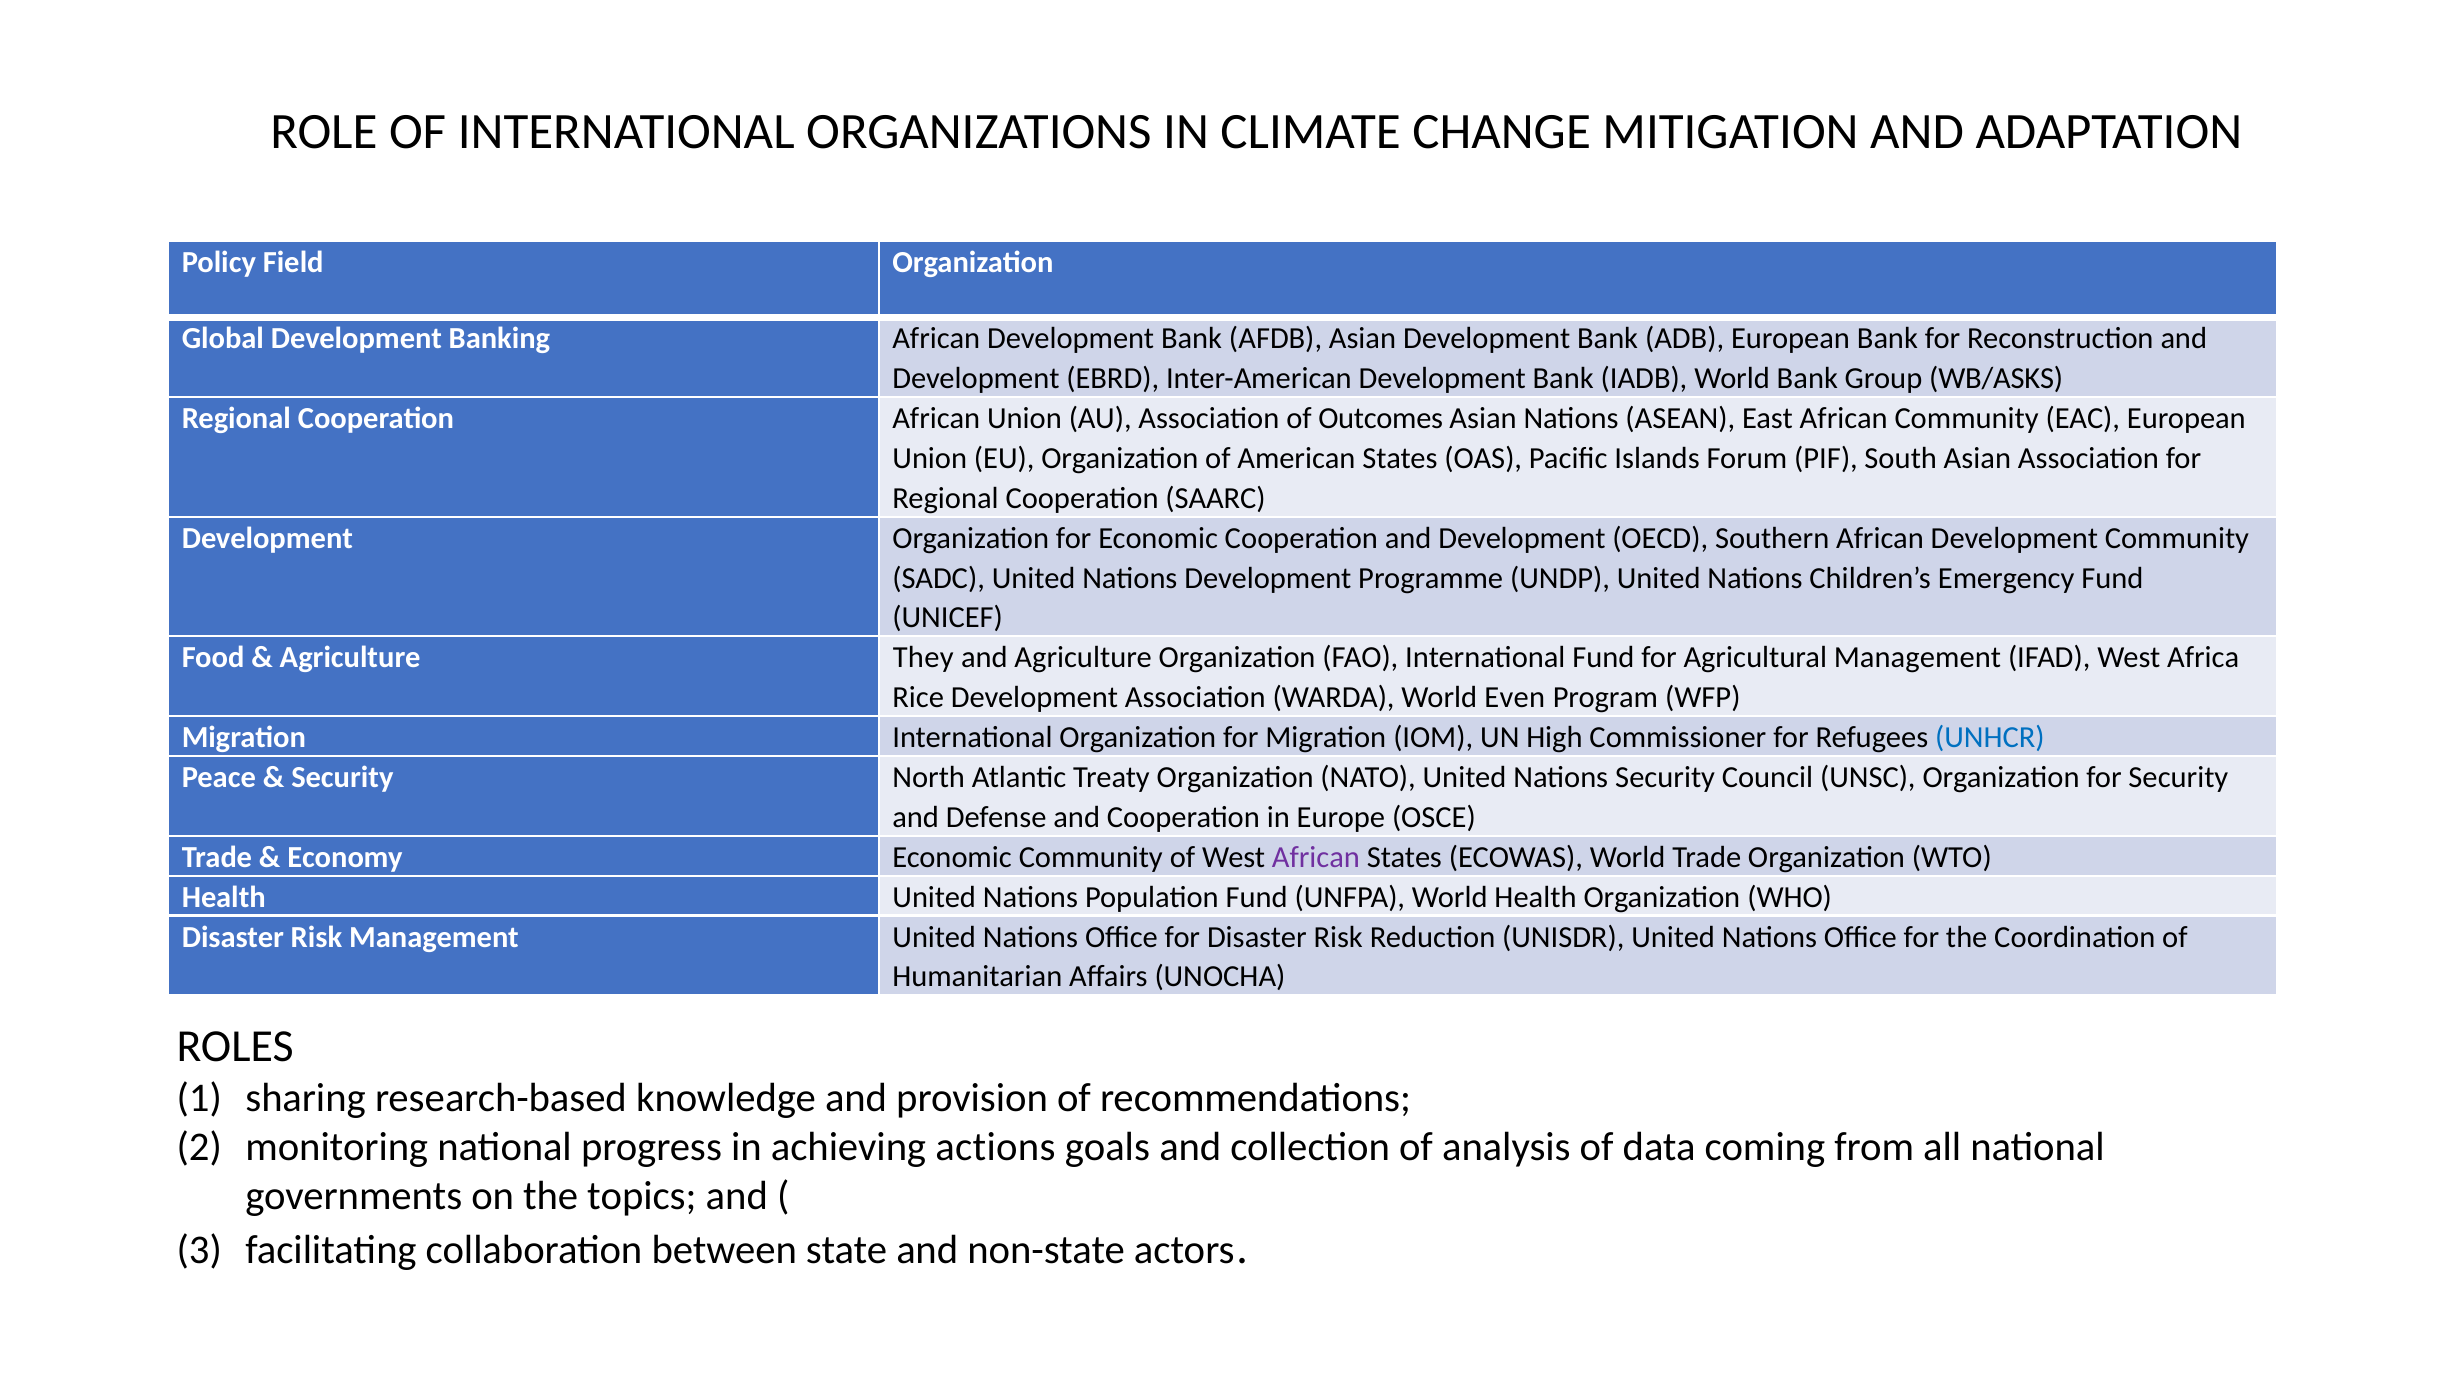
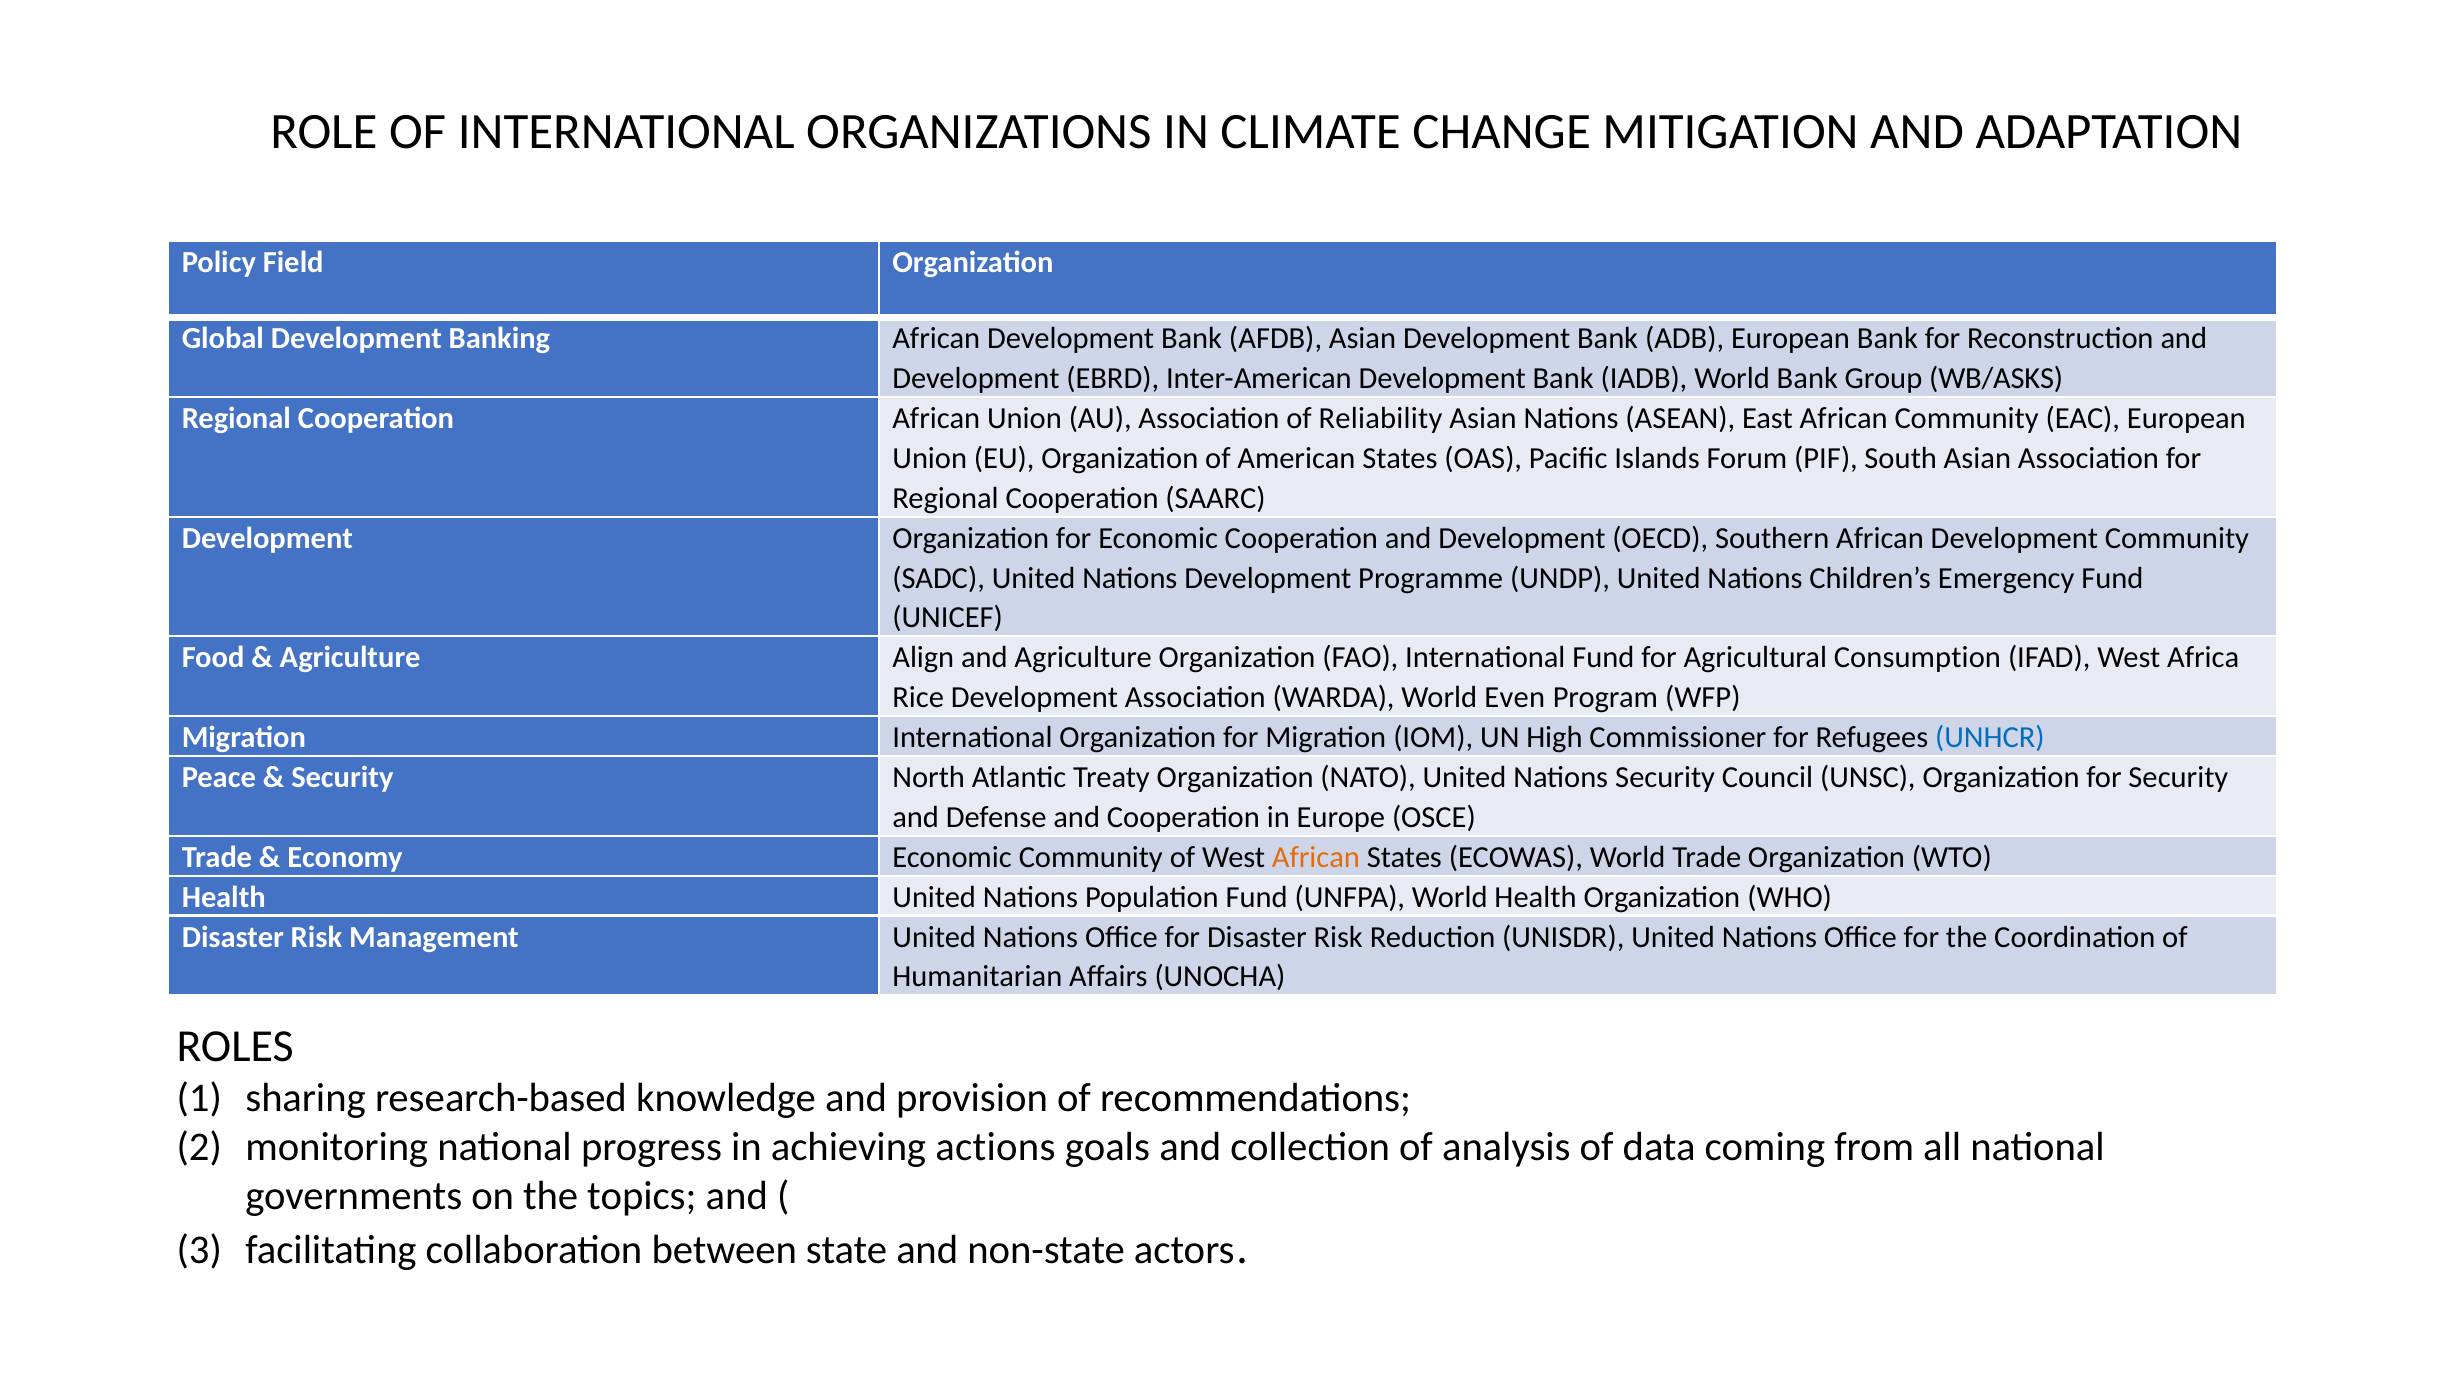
Outcomes: Outcomes -> Reliability (1380, 419)
They: They -> Align (923, 658)
Agricultural Management: Management -> Consumption (1917, 658)
African colour: purple -> orange (1316, 857)
